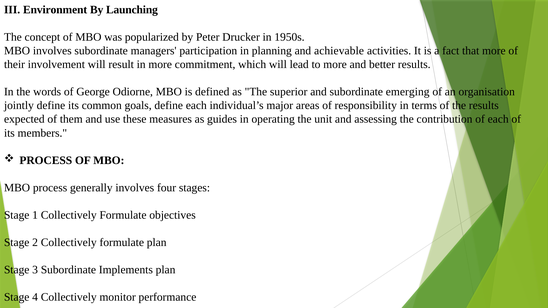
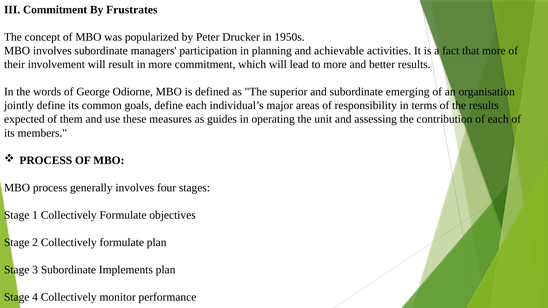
III Environment: Environment -> Commitment (55, 10)
Launching: Launching -> Frustrates (132, 10)
